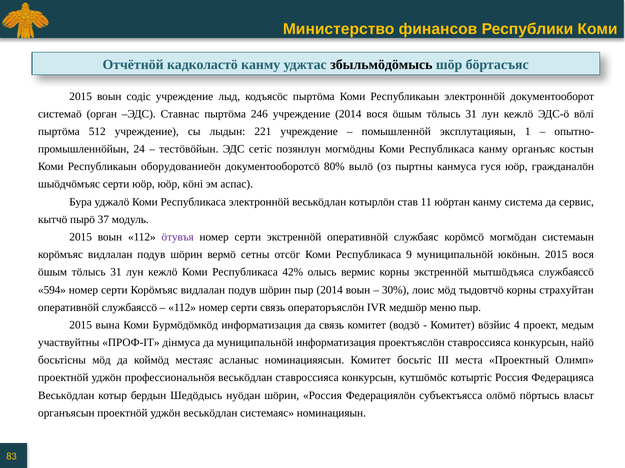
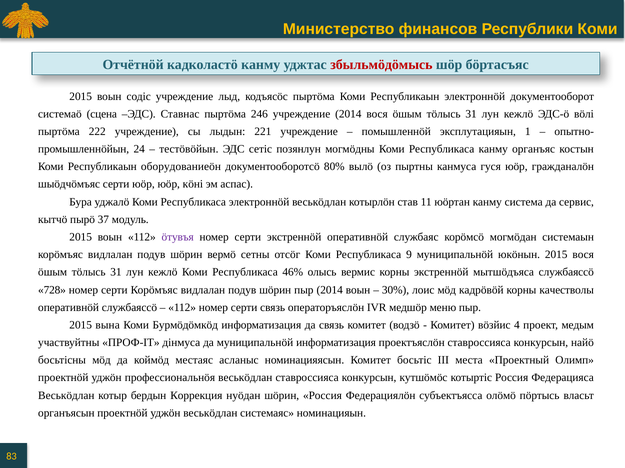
збыльмӧдӧмысь colour: black -> red (381, 65)
орган: орган -> сцена (102, 114)
512: 512 -> 222 (97, 132)
42%: 42% -> 46% (293, 273)
594: 594 -> 728 (52, 290)
тыдовтчӧ: тыдовтчӧ -> кадрӧвӧй (481, 290)
страхуйтан: страхуйтан -> качестволы (567, 290)
Шедӧдысь: Шедӧдысь -> Коррекция (196, 396)
